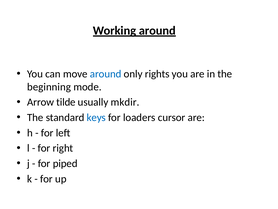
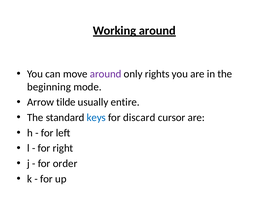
around colour: blue -> purple (106, 74)
mkdir: mkdir -> entire (125, 102)
loaders: loaders -> discard (139, 117)
piped: piped -> order (65, 163)
